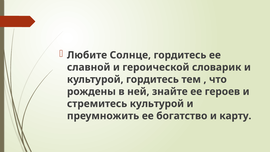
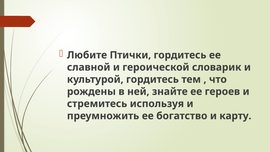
Солнце: Солнце -> Птички (130, 55)
стремитесь культурой: культурой -> используя (157, 104)
